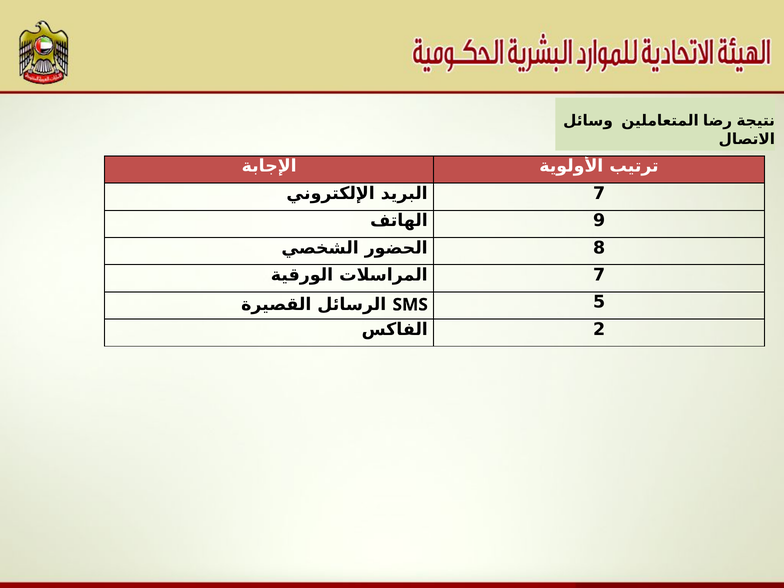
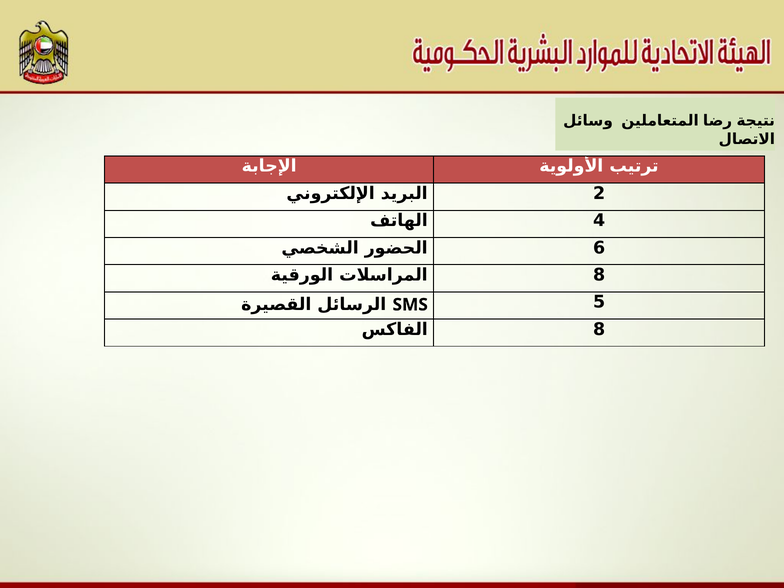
7: 7 -> 2 (599, 193)
9: 9 -> 4 (599, 221)
8: 8 -> 6 (599, 248)
7: 7 -> 8 (599, 275)
2: 2 -> 8 (599, 329)
